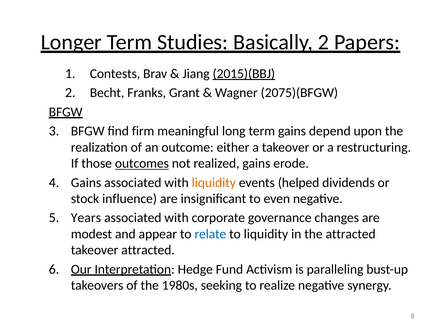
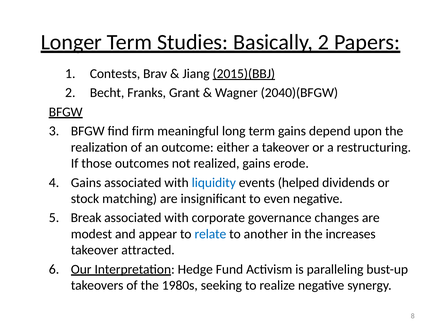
2075)(BFGW: 2075)(BFGW -> 2040)(BFGW (299, 93)
outcomes underline: present -> none (142, 163)
liquidity colour: orange -> blue (214, 182)
influence: influence -> matching (130, 199)
Years: Years -> Break (86, 218)
to liquidity: liquidity -> another (266, 234)
the attracted: attracted -> increases (351, 234)
